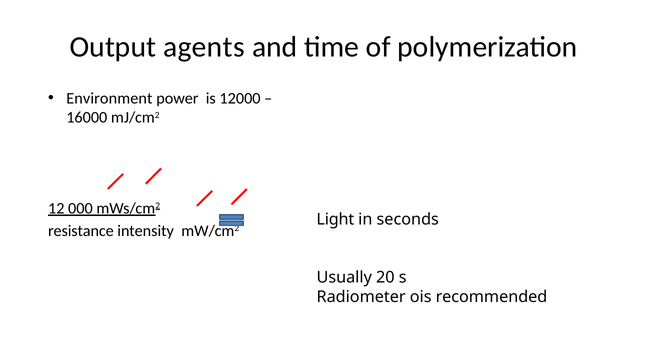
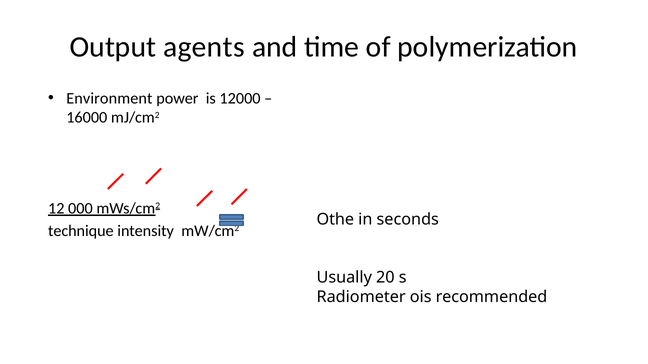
Light: Light -> Othe (335, 220)
resistance: resistance -> technique (81, 231)
